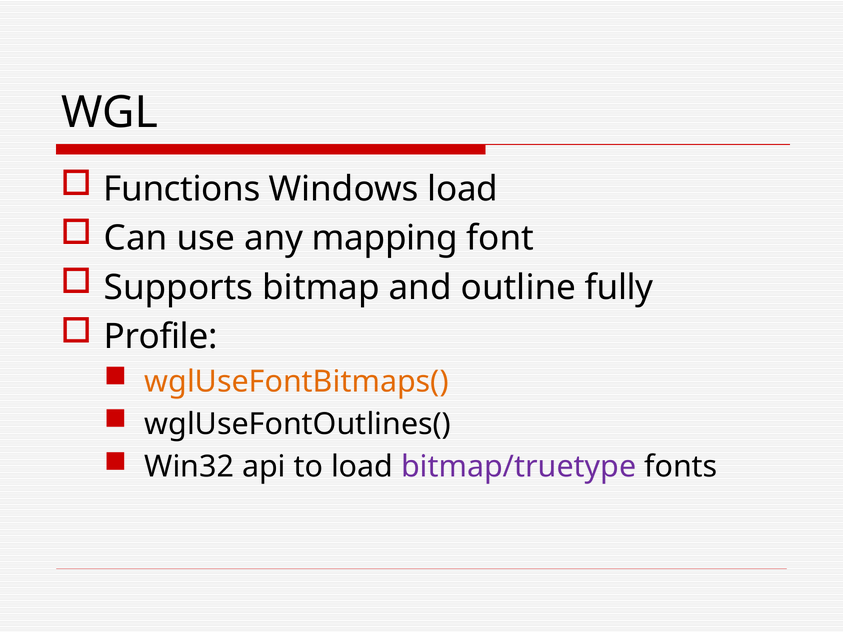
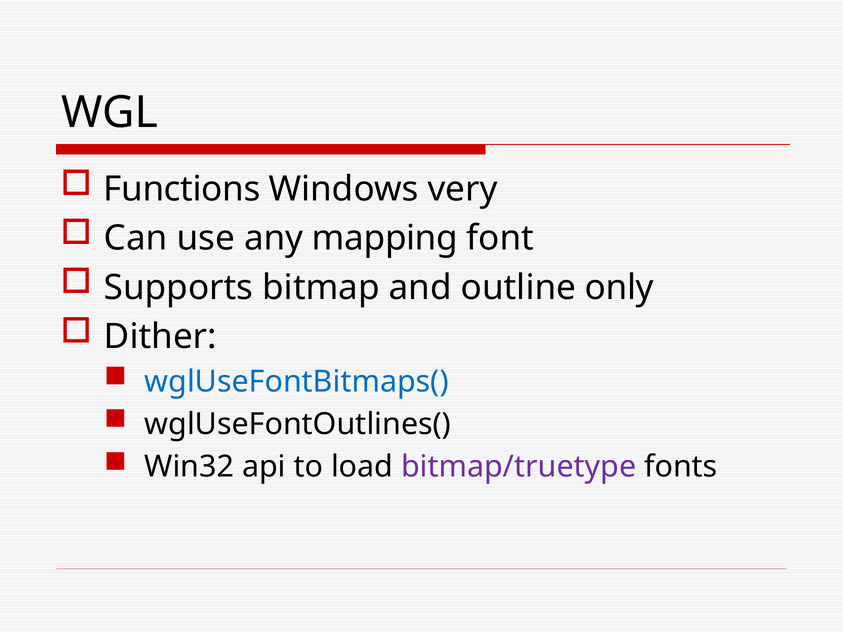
Windows load: load -> very (463, 189)
fully: fully -> only (619, 288)
Profile: Profile -> Dither (160, 337)
wglUseFontBitmaps( colour: orange -> blue (297, 382)
